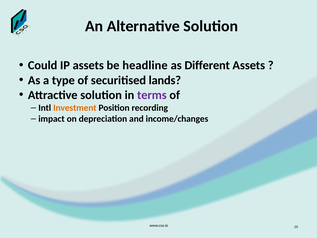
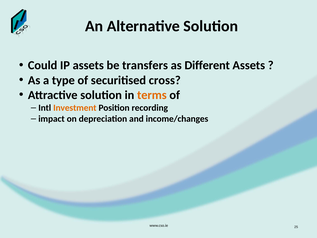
headline: headline -> transfers (145, 65)
lands: lands -> cross (165, 80)
terms colour: purple -> orange (152, 95)
